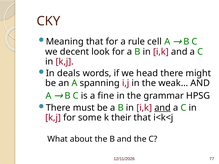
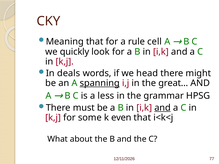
decent: decent -> quickly (75, 52)
spanning underline: none -> present (100, 83)
weak…: weak… -> great… (173, 83)
fine: fine -> less (106, 96)
their: their -> even (121, 118)
